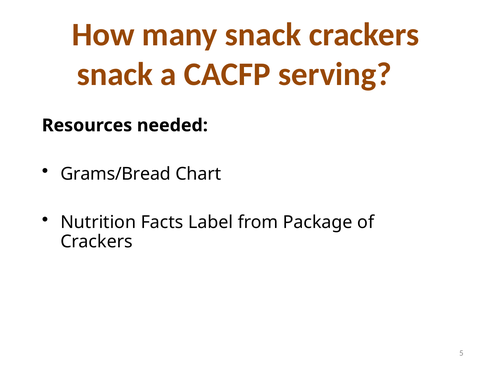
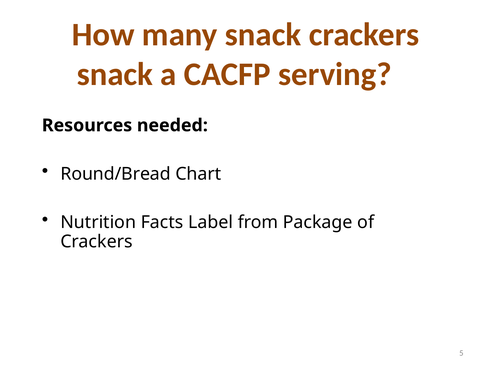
Grams/Bread: Grams/Bread -> Round/Bread (116, 174)
